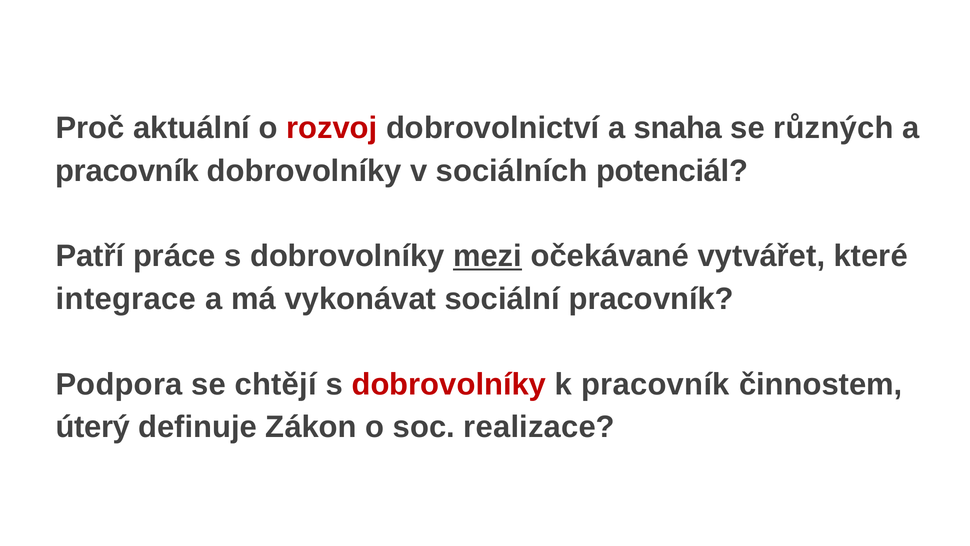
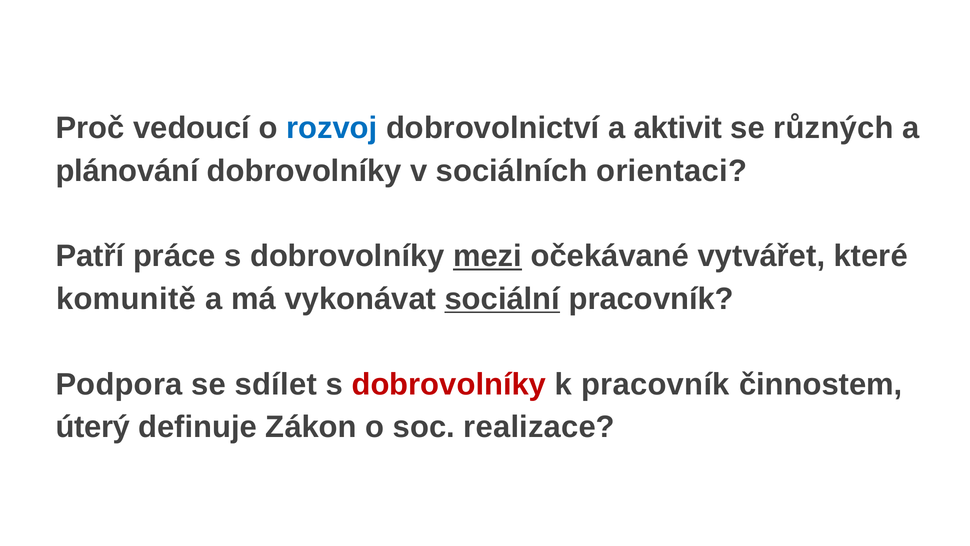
aktuální: aktuální -> vedoucí (192, 128)
rozvoj colour: red -> blue (332, 128)
snaha: snaha -> aktivit (678, 128)
pracovník: pracovník -> plánování (127, 171)
potenciál: potenciál -> orientaci (672, 171)
integrace: integrace -> komunitě (126, 299)
sociální underline: none -> present (502, 299)
chtějí: chtějí -> sdílet (276, 384)
